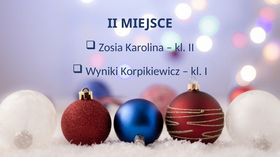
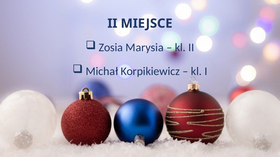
Karolina: Karolina -> Marysia (145, 48)
Wyniki: Wyniki -> Michał (102, 71)
